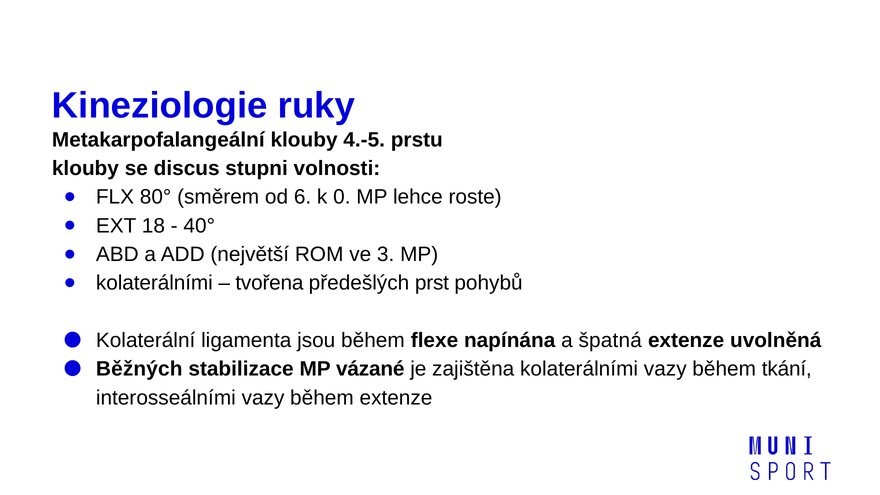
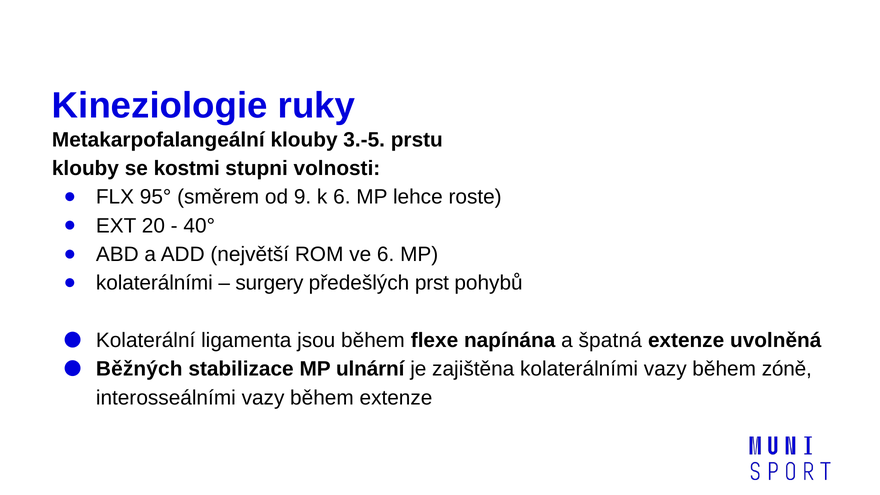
4.-5: 4.-5 -> 3.-5 (364, 140)
discus: discus -> kostmi (187, 168)
80°: 80° -> 95° (156, 197)
6: 6 -> 9 (303, 197)
k 0: 0 -> 6 (342, 197)
18: 18 -> 20 (153, 226)
ve 3: 3 -> 6 (386, 254)
tvořena: tvořena -> surgery (269, 283)
vázané: vázané -> ulnární (370, 369)
tkání: tkání -> zóně (787, 369)
